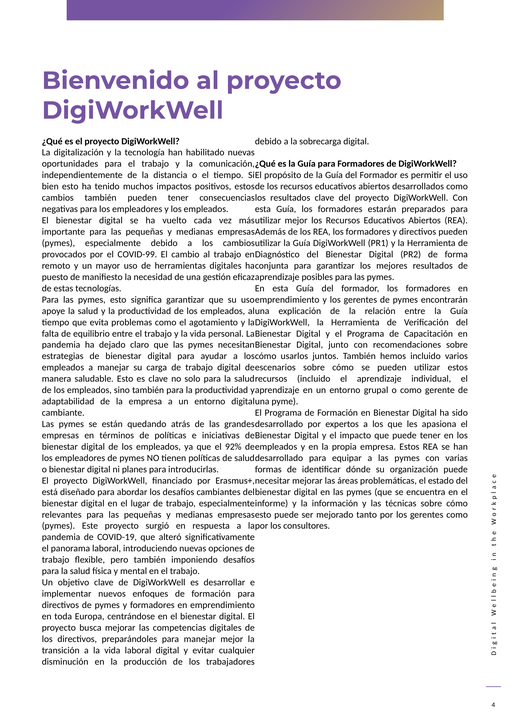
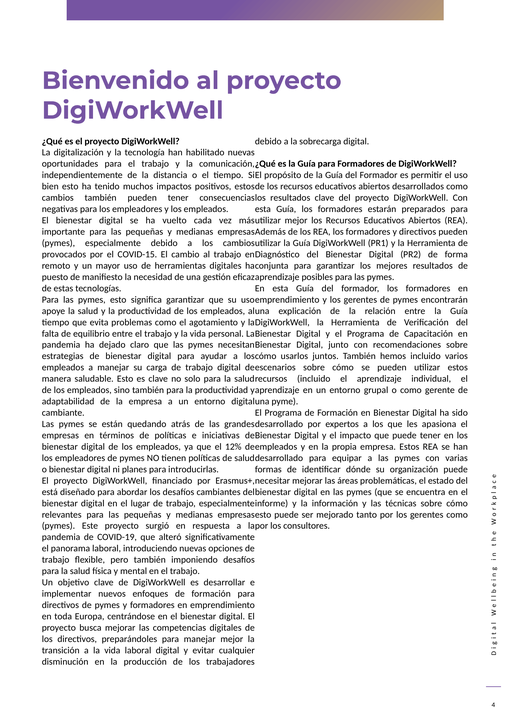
COVID-99: COVID-99 -> COVID-15 (137, 254)
92%: 92% -> 12% (233, 447)
